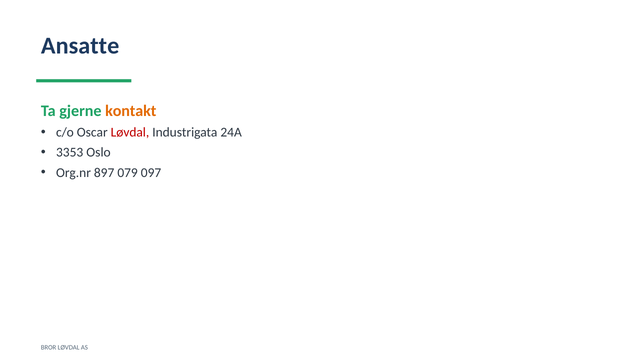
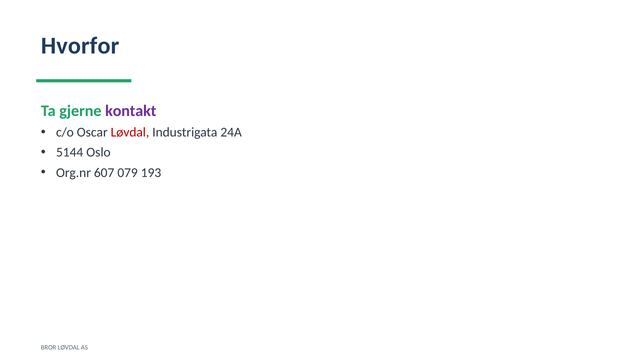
Ansatte: Ansatte -> Hvorfor (80, 46)
kontakt colour: orange -> purple (131, 111)
3353: 3353 -> 5144 (70, 153)
897: 897 -> 607 (104, 173)
097: 097 -> 193 (151, 173)
